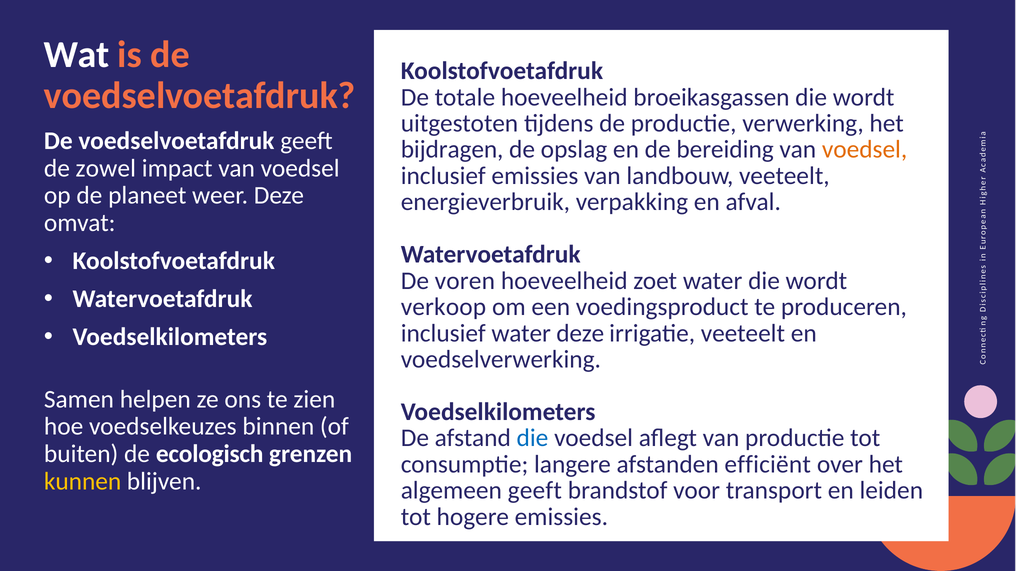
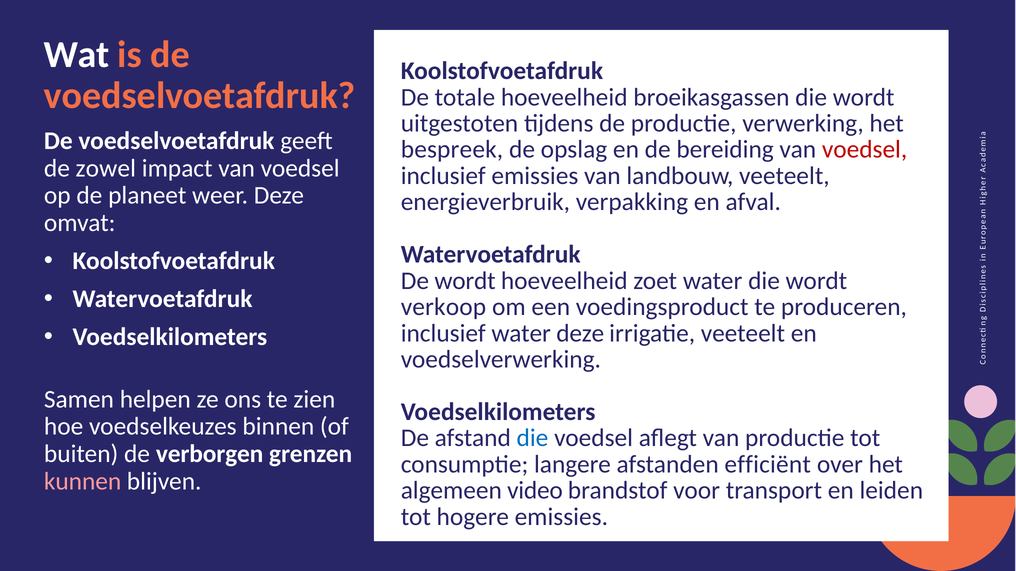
bijdragen: bijdragen -> bespreek (452, 150)
voedsel colour: orange -> red (865, 150)
De voren: voren -> wordt (465, 281)
ecologisch: ecologisch -> verborgen (210, 454)
kunnen colour: yellow -> pink (83, 482)
algemeen geeft: geeft -> video (535, 491)
